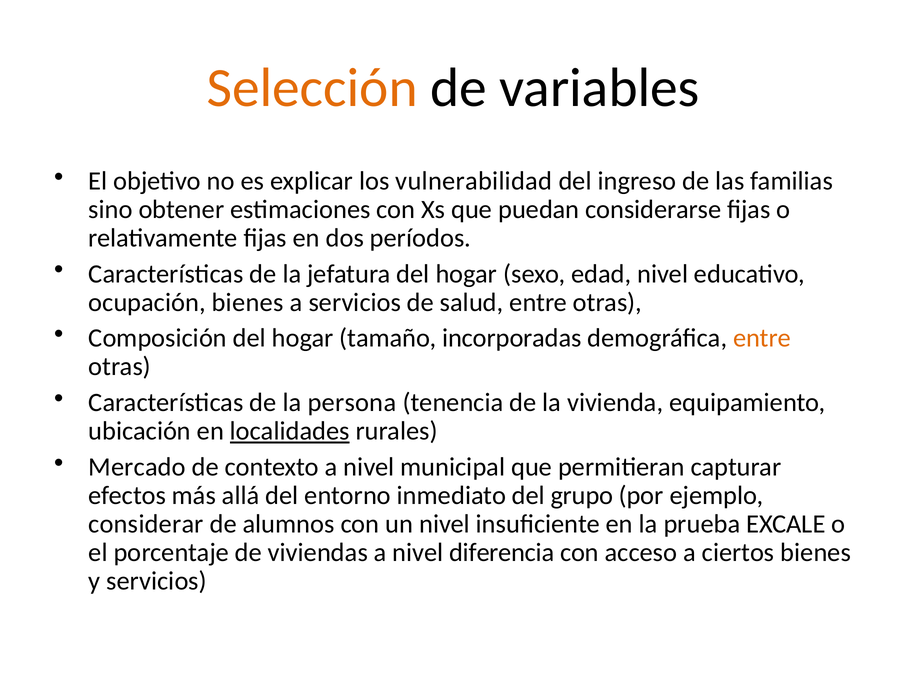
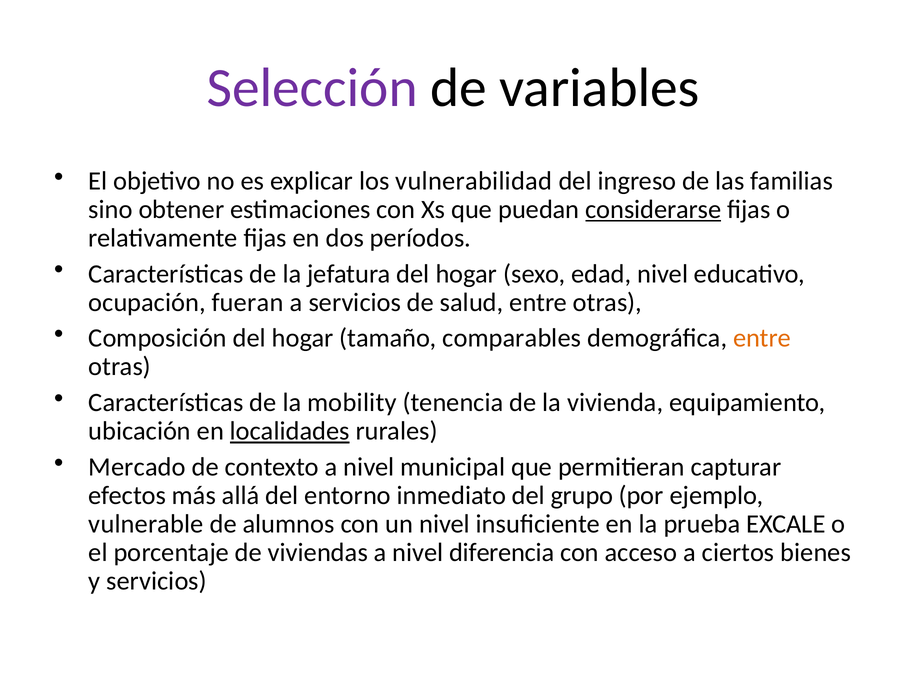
Selección colour: orange -> purple (312, 88)
considerarse underline: none -> present (653, 210)
ocupación bienes: bienes -> fueran (248, 303)
incorporadas: incorporadas -> comparables (512, 338)
persona: persona -> mobility (352, 403)
considerar: considerar -> vulnerable (146, 524)
